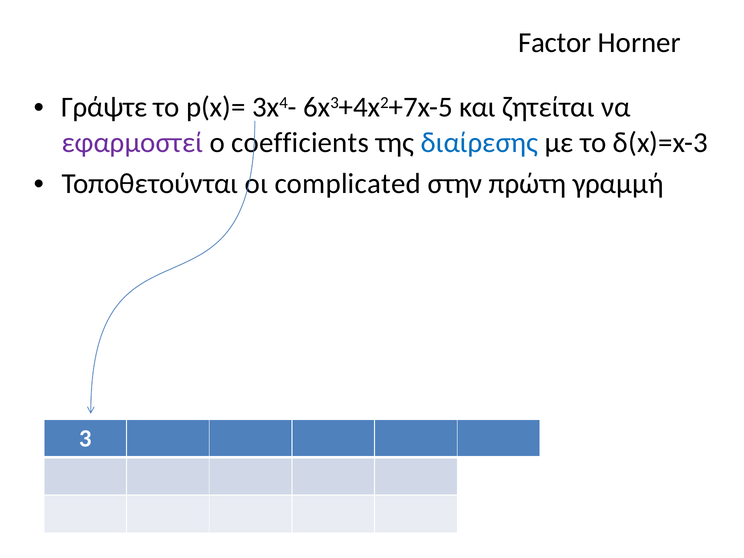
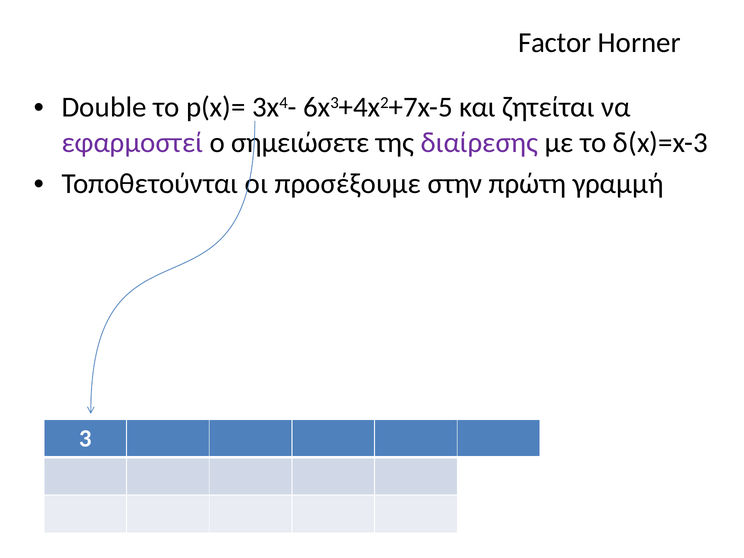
Γράψτε: Γράψτε -> Double (104, 107)
coefficients: coefficients -> σημειώσετε (300, 143)
διαίρεσης colour: blue -> purple (479, 143)
complicated: complicated -> προσέξουμε (348, 184)
